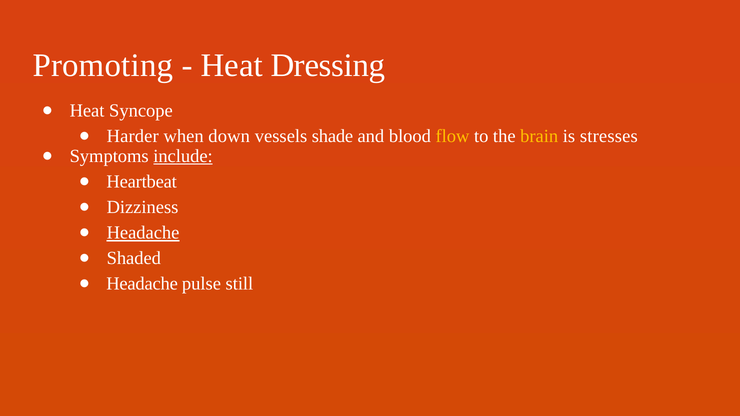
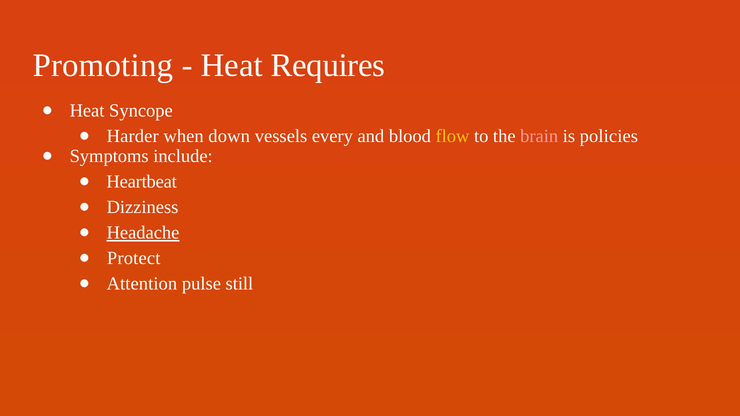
Dressing: Dressing -> Requires (328, 65)
shade: shade -> every (332, 136)
brain colour: yellow -> pink (539, 136)
stresses: stresses -> policies (609, 136)
include underline: present -> none (183, 156)
Shaded: Shaded -> Protect (134, 258)
Headache: Headache -> Attention (142, 284)
